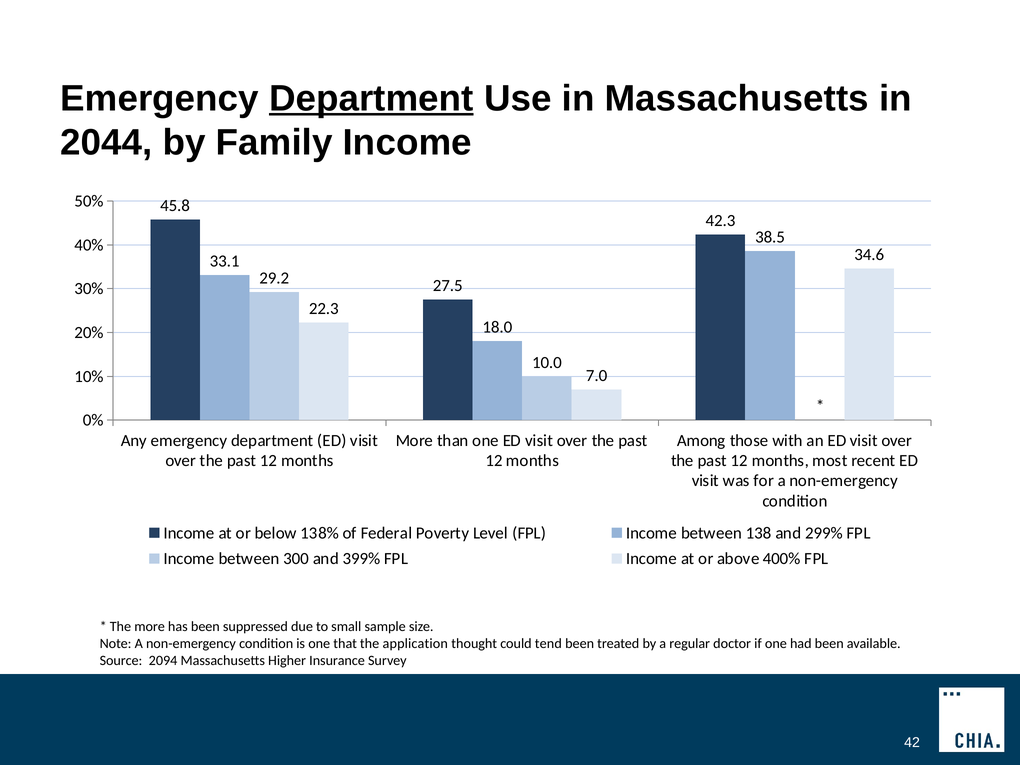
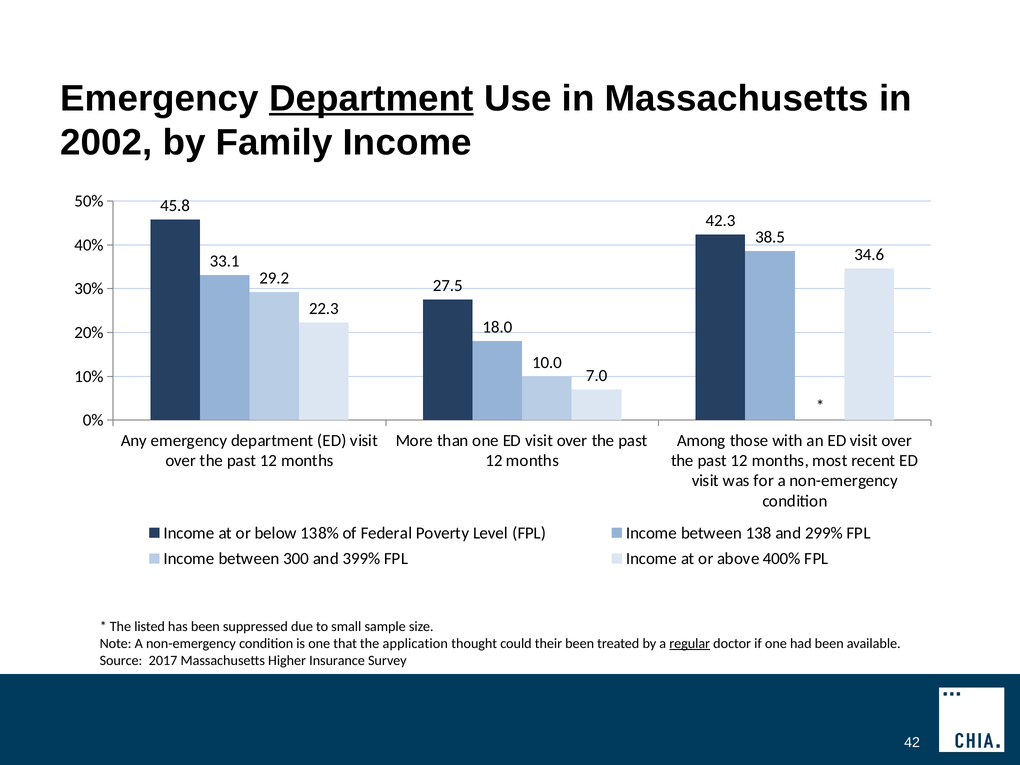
2044: 2044 -> 2002 (106, 143)
The more: more -> listed (150, 626)
tend: tend -> their (548, 644)
regular underline: none -> present (690, 644)
2094: 2094 -> 2017 (163, 661)
